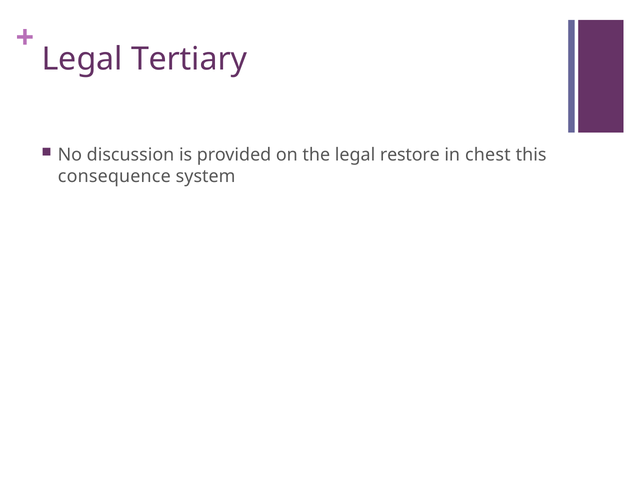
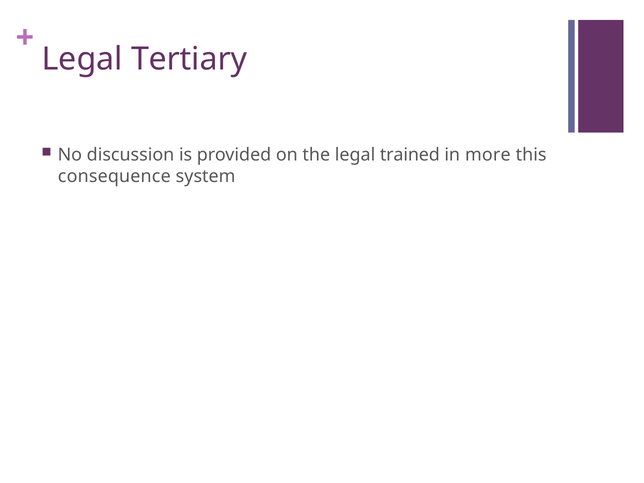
restore: restore -> trained (410, 155)
chest: chest -> more (488, 155)
